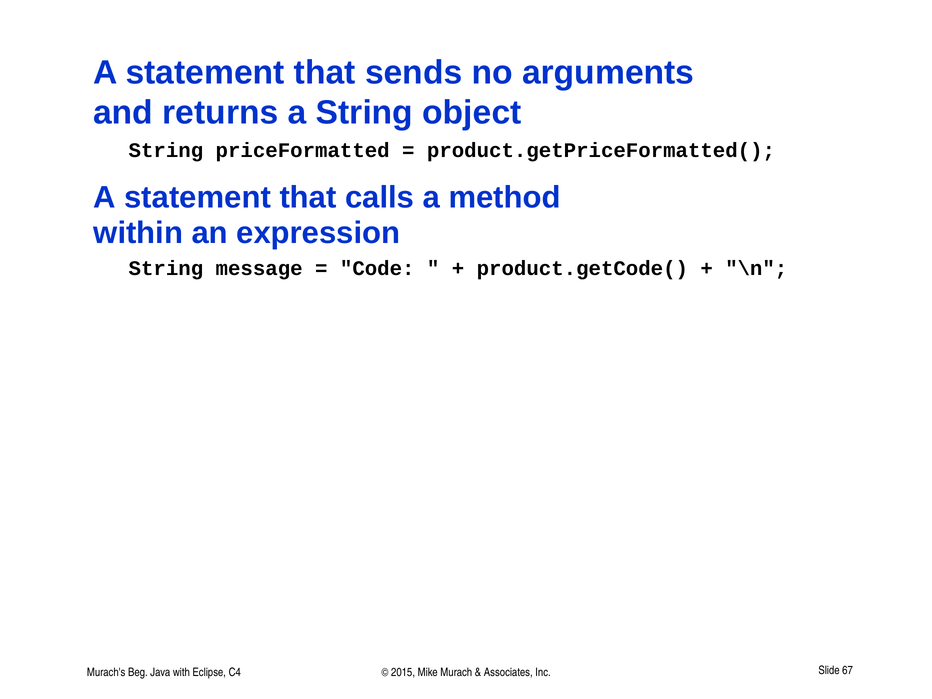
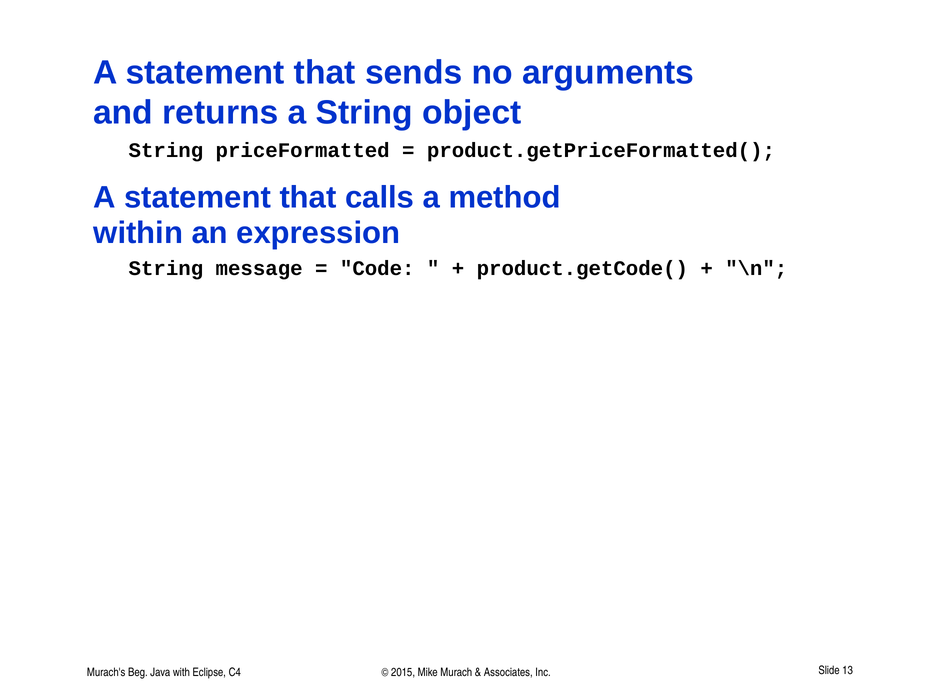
67: 67 -> 13 (848, 671)
